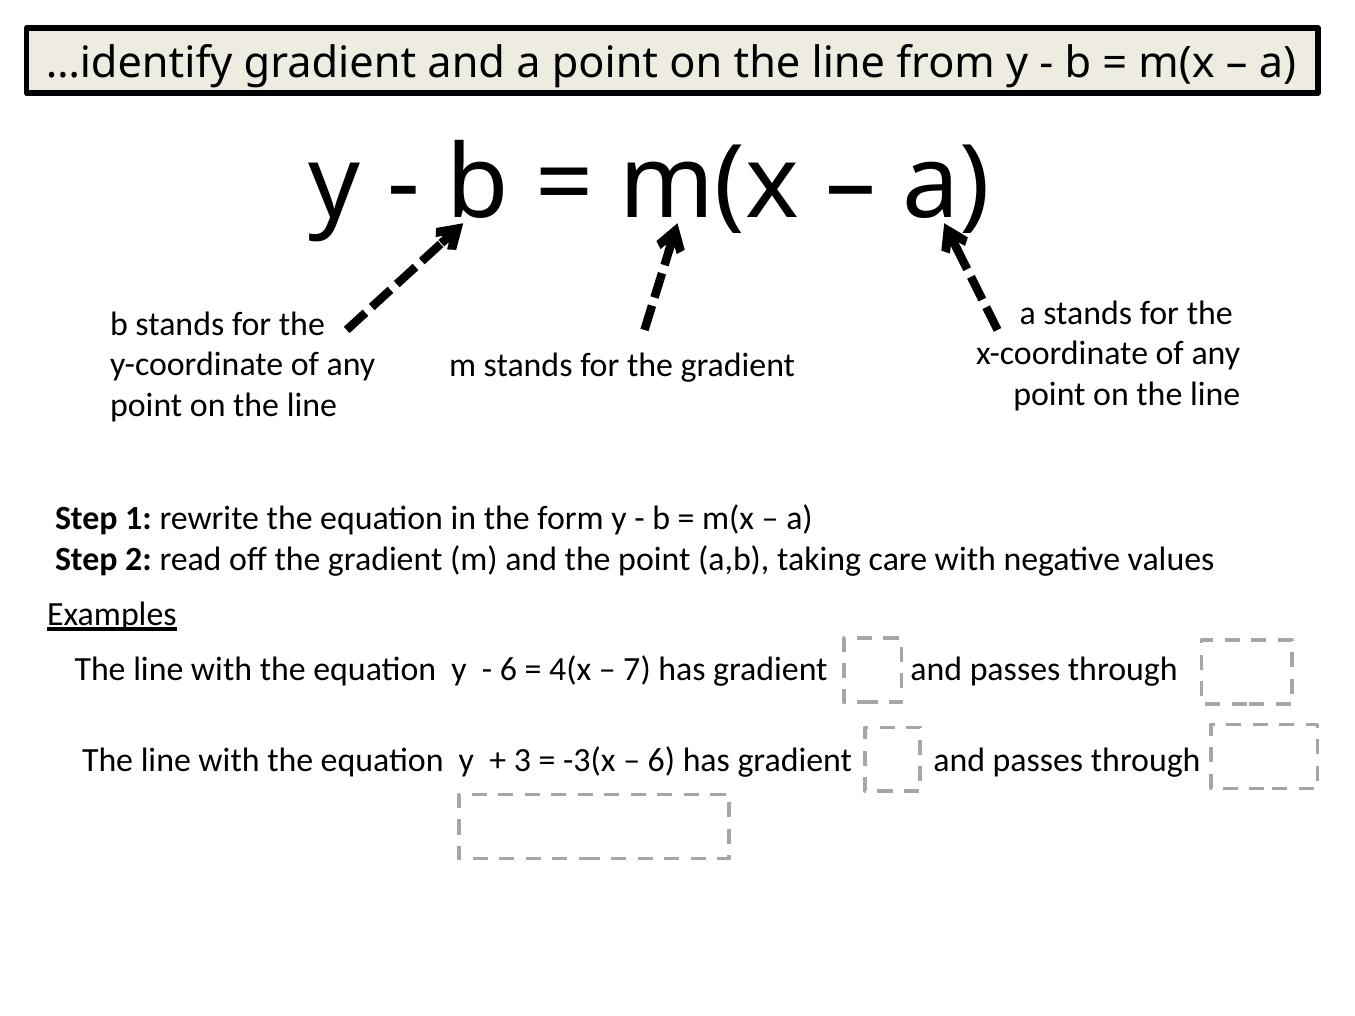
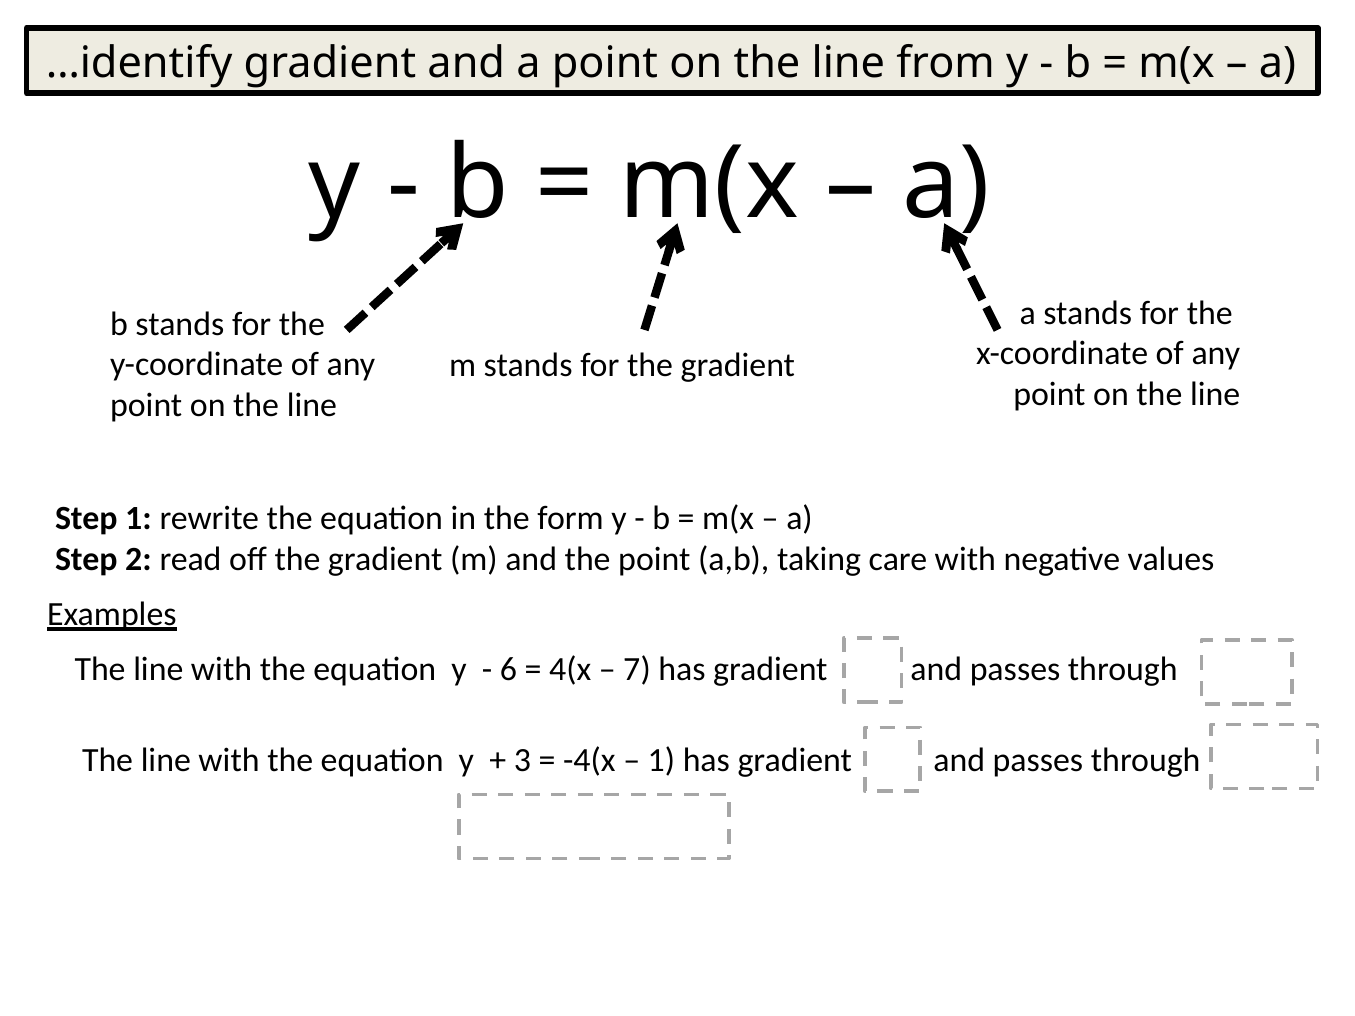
-3(x: -3(x -> -4(x (589, 760)
6: 6 -> 1 (661, 760)
